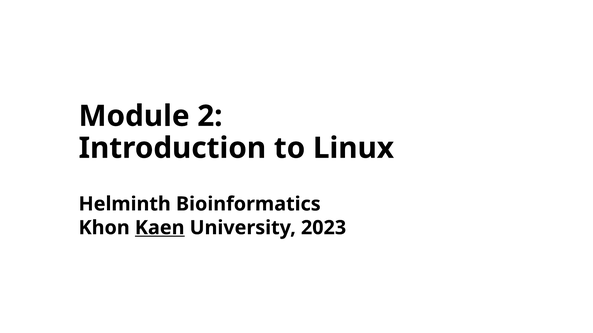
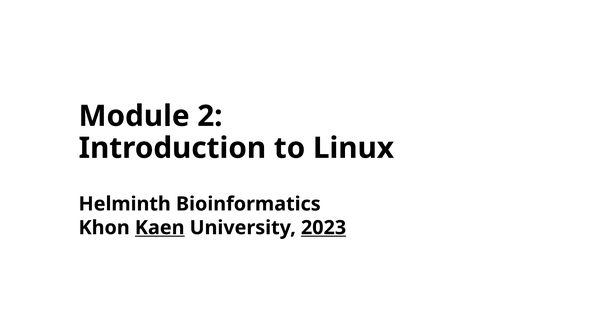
2023 underline: none -> present (324, 228)
